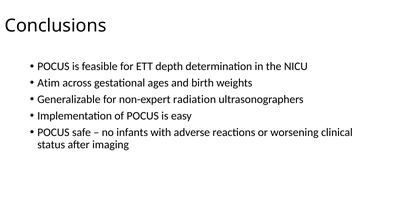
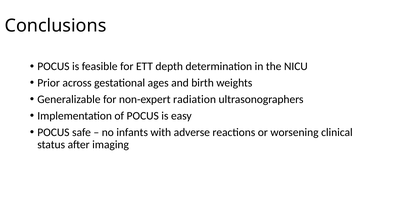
Atim: Atim -> Prior (49, 83)
